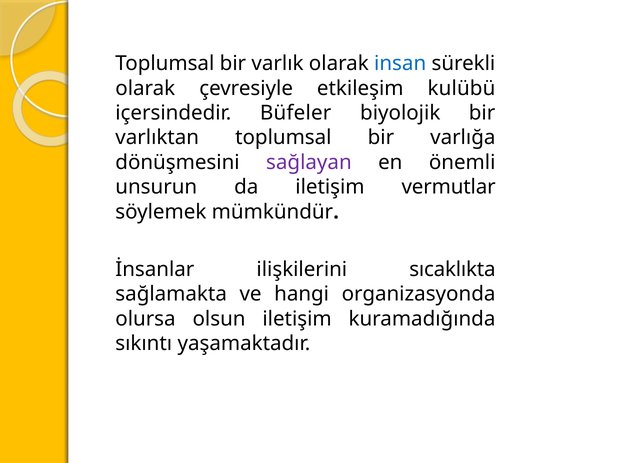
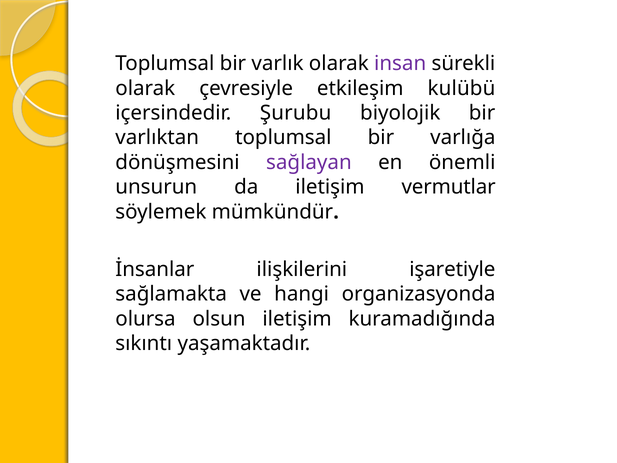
insan colour: blue -> purple (400, 64)
Büfeler: Büfeler -> Şurubu (296, 113)
sıcaklıkta: sıcaklıkta -> işaretiyle (452, 269)
